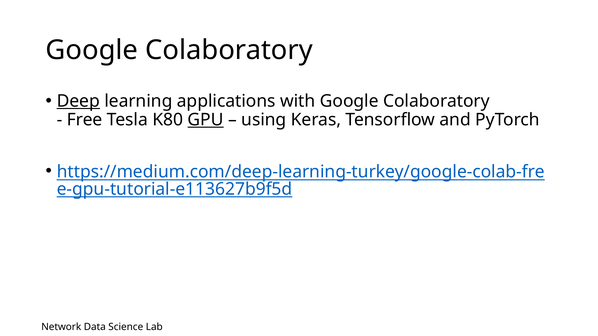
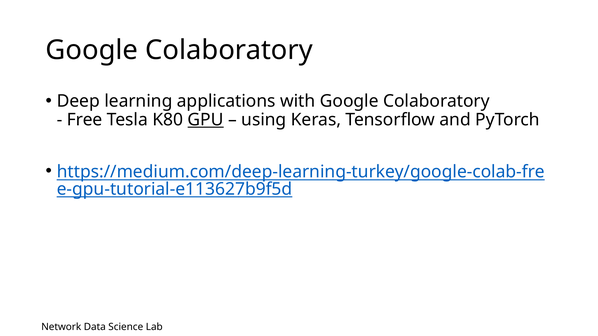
Deep underline: present -> none (78, 101)
